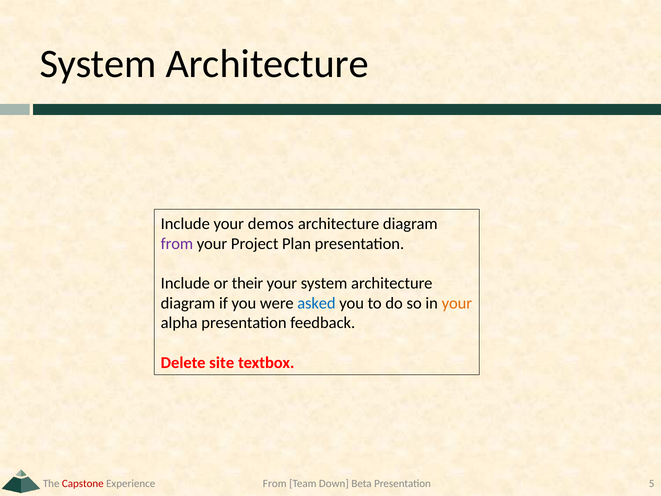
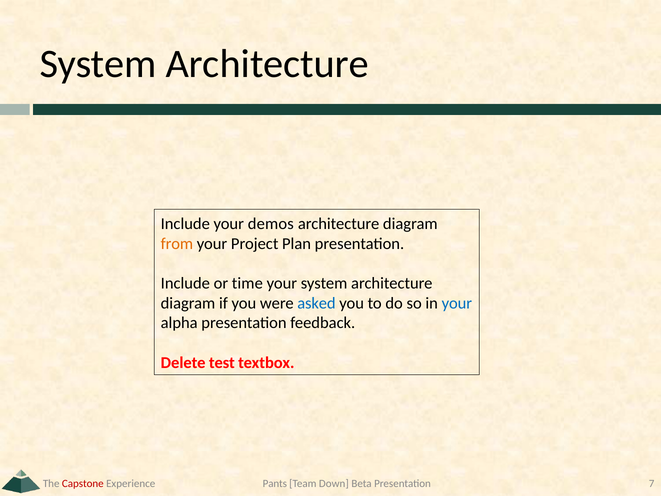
from colour: purple -> orange (177, 243)
their: their -> time (247, 283)
your colour: orange -> blue (457, 303)
site: site -> test (222, 362)
From: From -> Pants (275, 483)
5: 5 -> 7 (652, 483)
